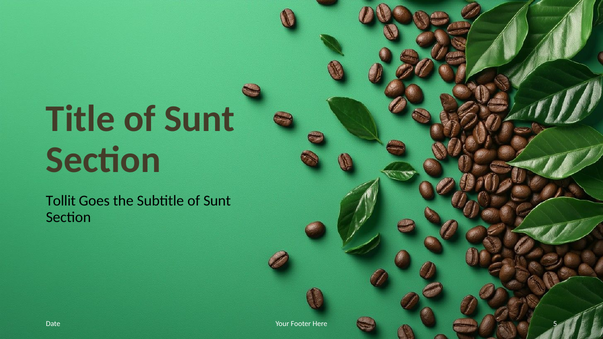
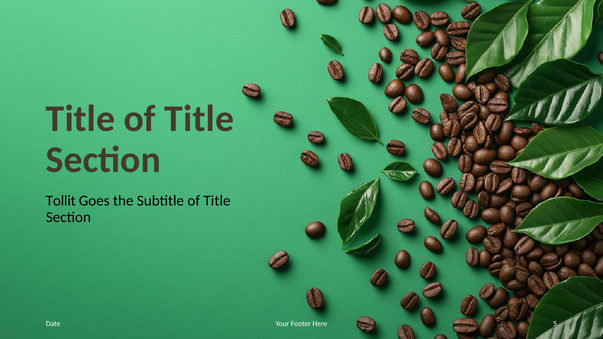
Title of Sunt: Sunt -> Title (199, 119)
Subtitle of Sunt: Sunt -> Title (217, 201)
